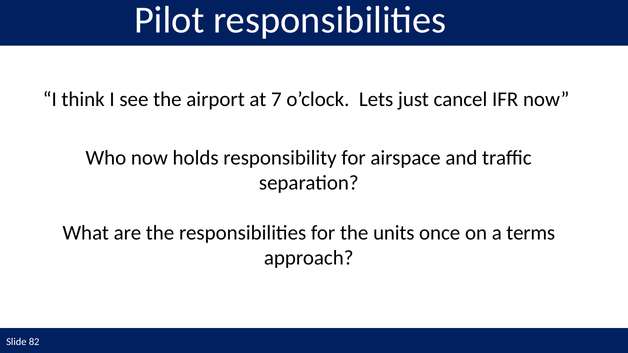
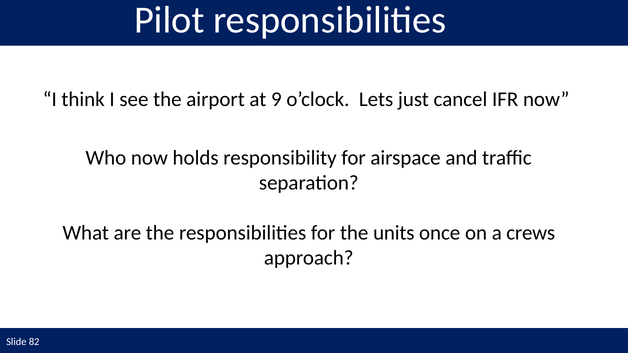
7: 7 -> 9 (276, 100)
terms: terms -> crews (531, 233)
